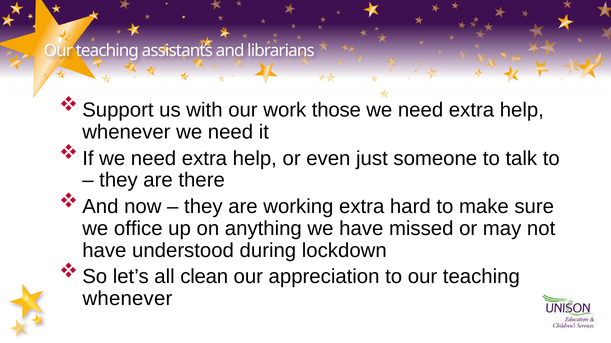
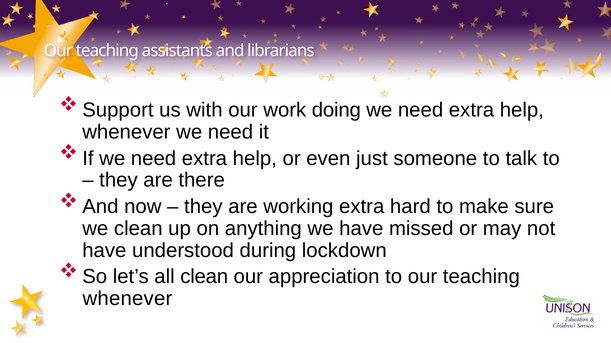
those: those -> doing (336, 110)
we office: office -> clean (138, 229)
